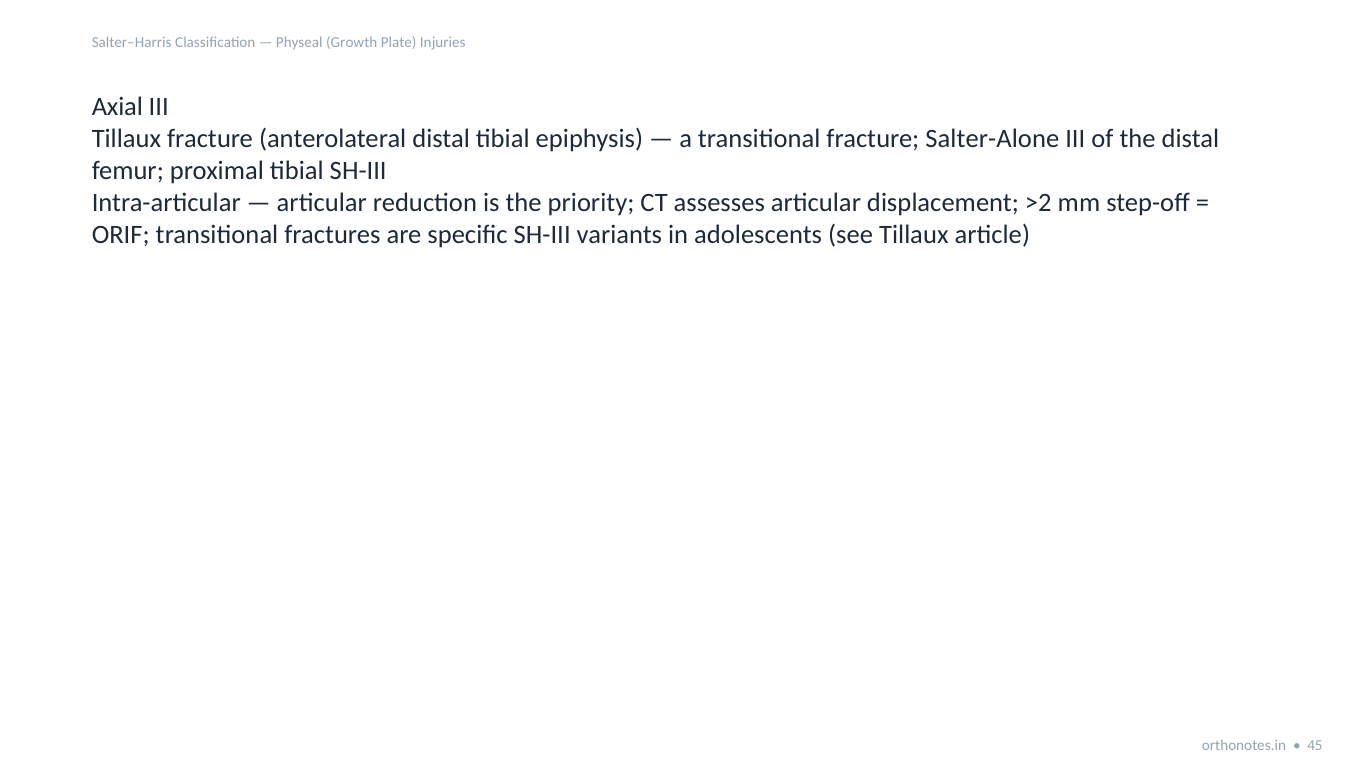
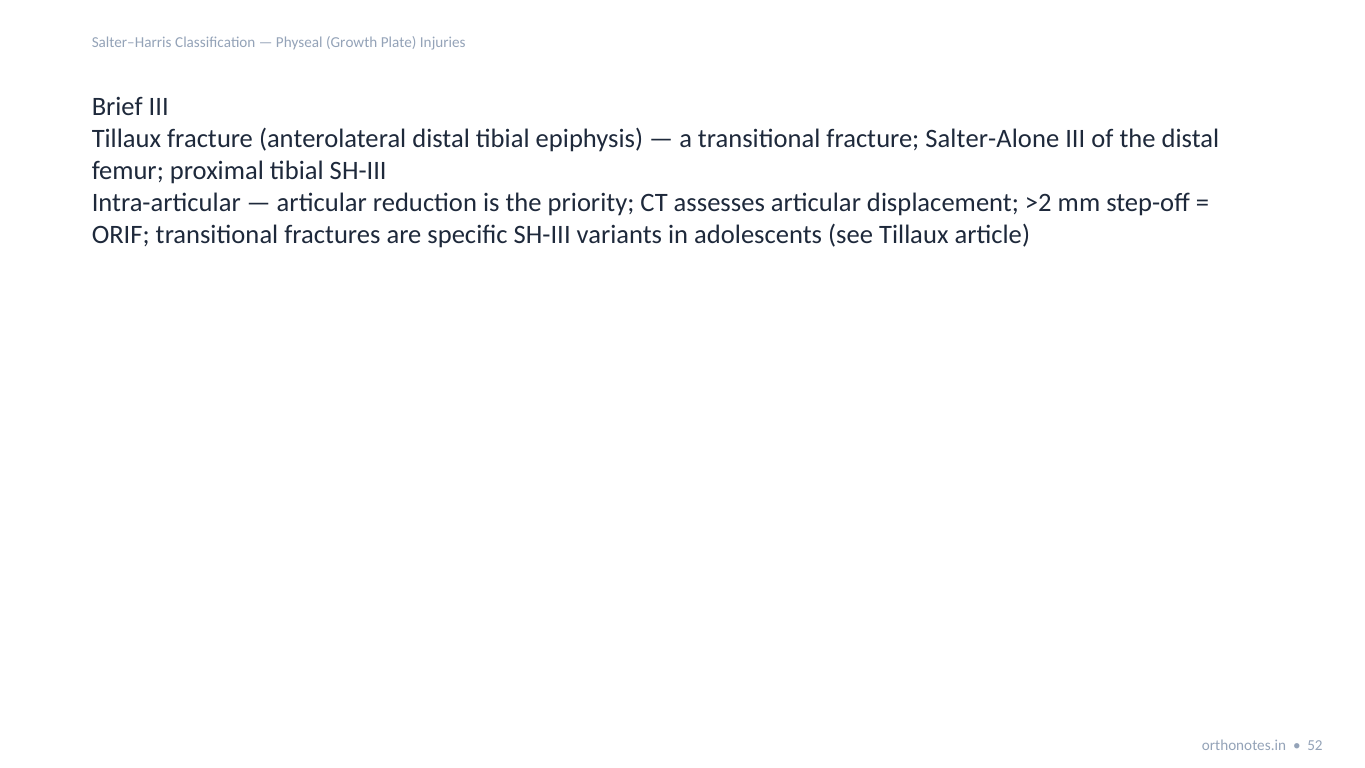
Axial: Axial -> Brief (117, 107)
45: 45 -> 52 (1315, 745)
